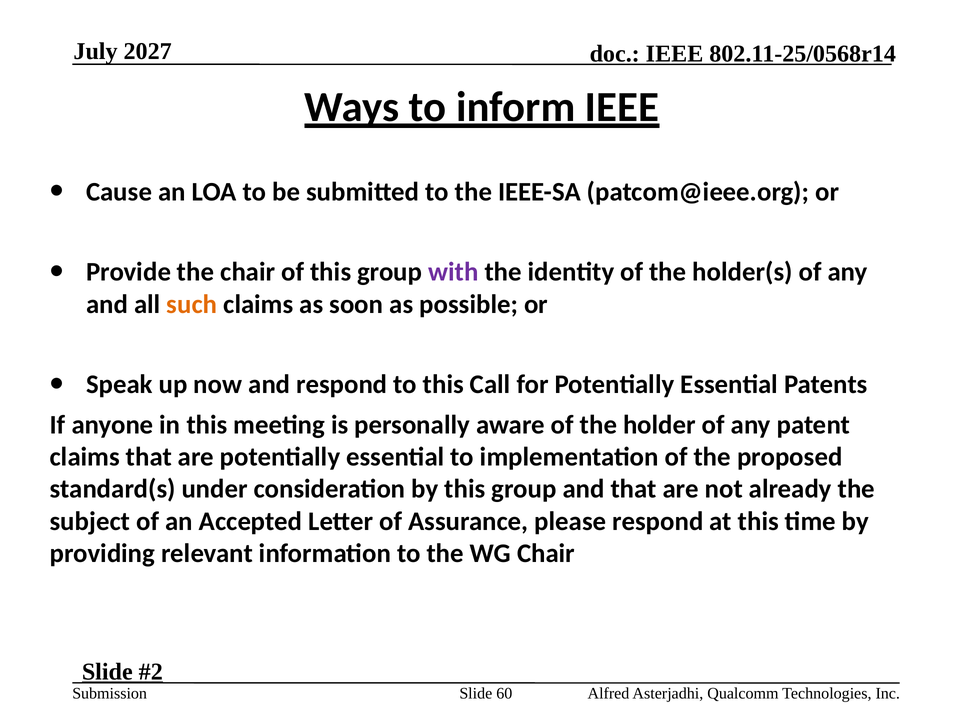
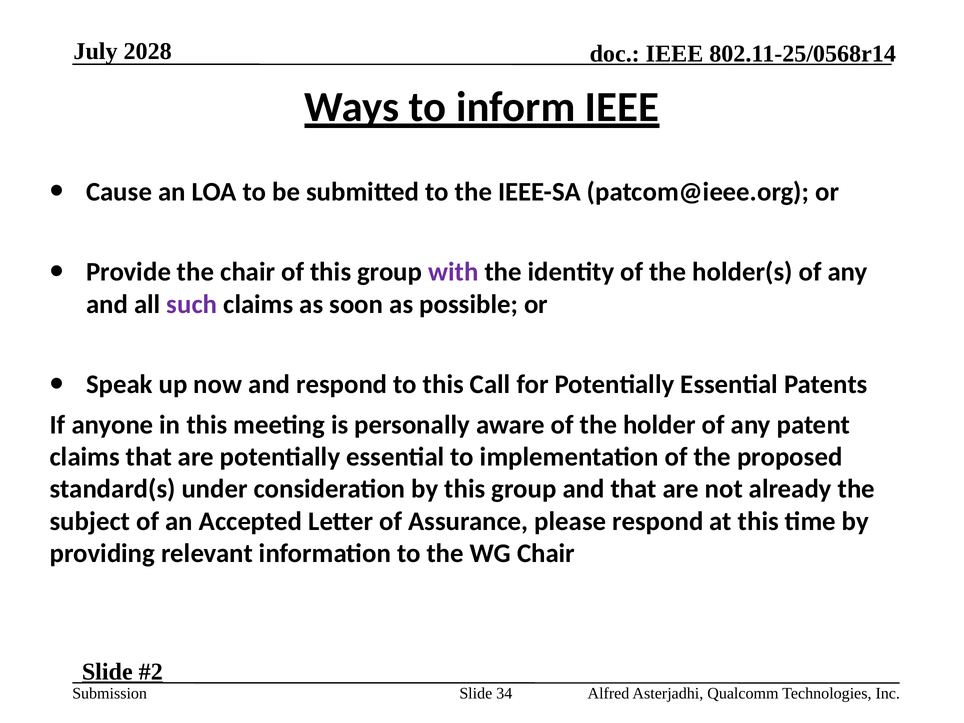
2027: 2027 -> 2028 (148, 51)
such colour: orange -> purple (192, 304)
60: 60 -> 34 (504, 693)
